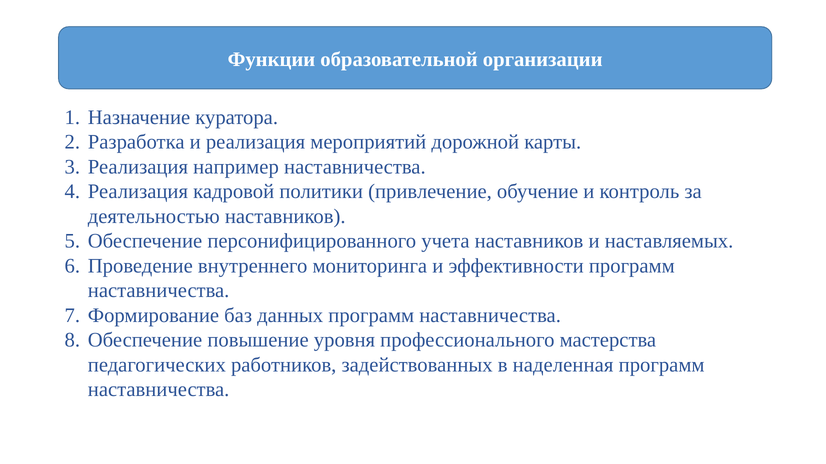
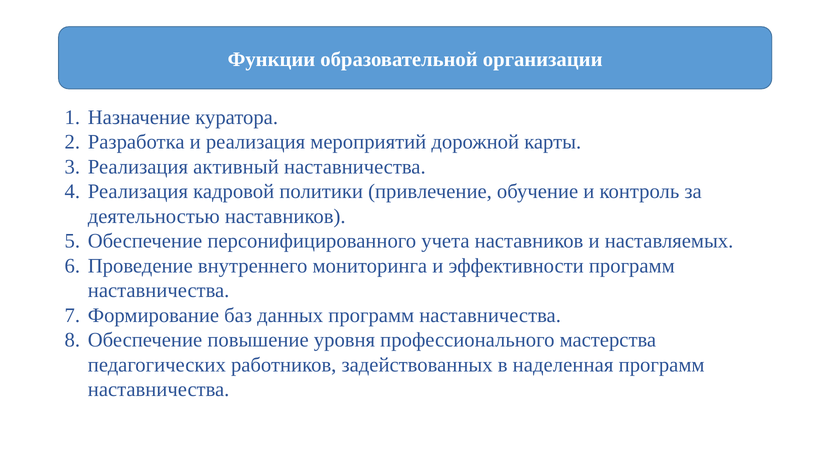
например: например -> активный (236, 167)
